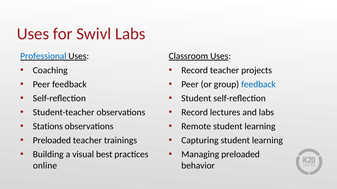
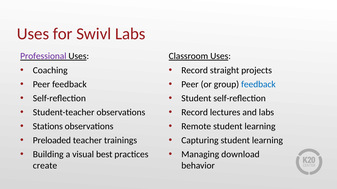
Professional colour: blue -> purple (43, 56)
Record teacher: teacher -> straight (225, 71)
Managing preloaded: preloaded -> download (240, 155)
online: online -> create (45, 166)
